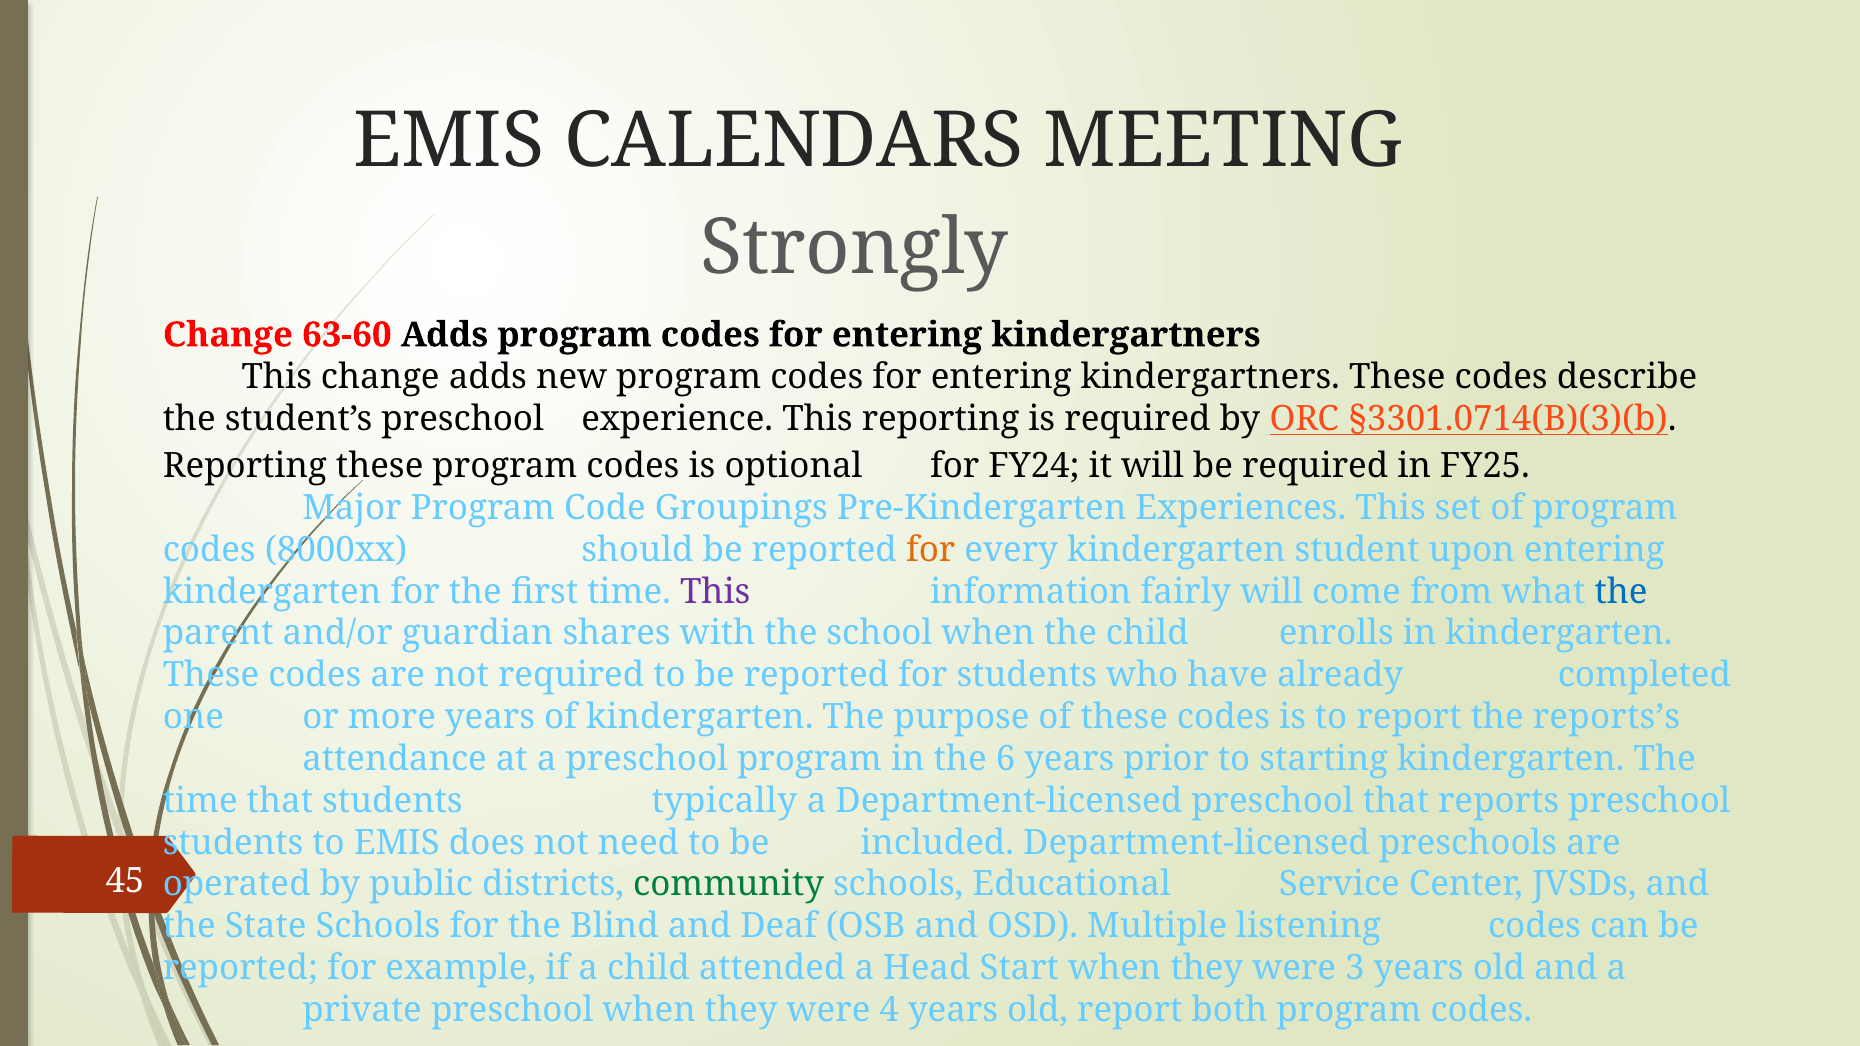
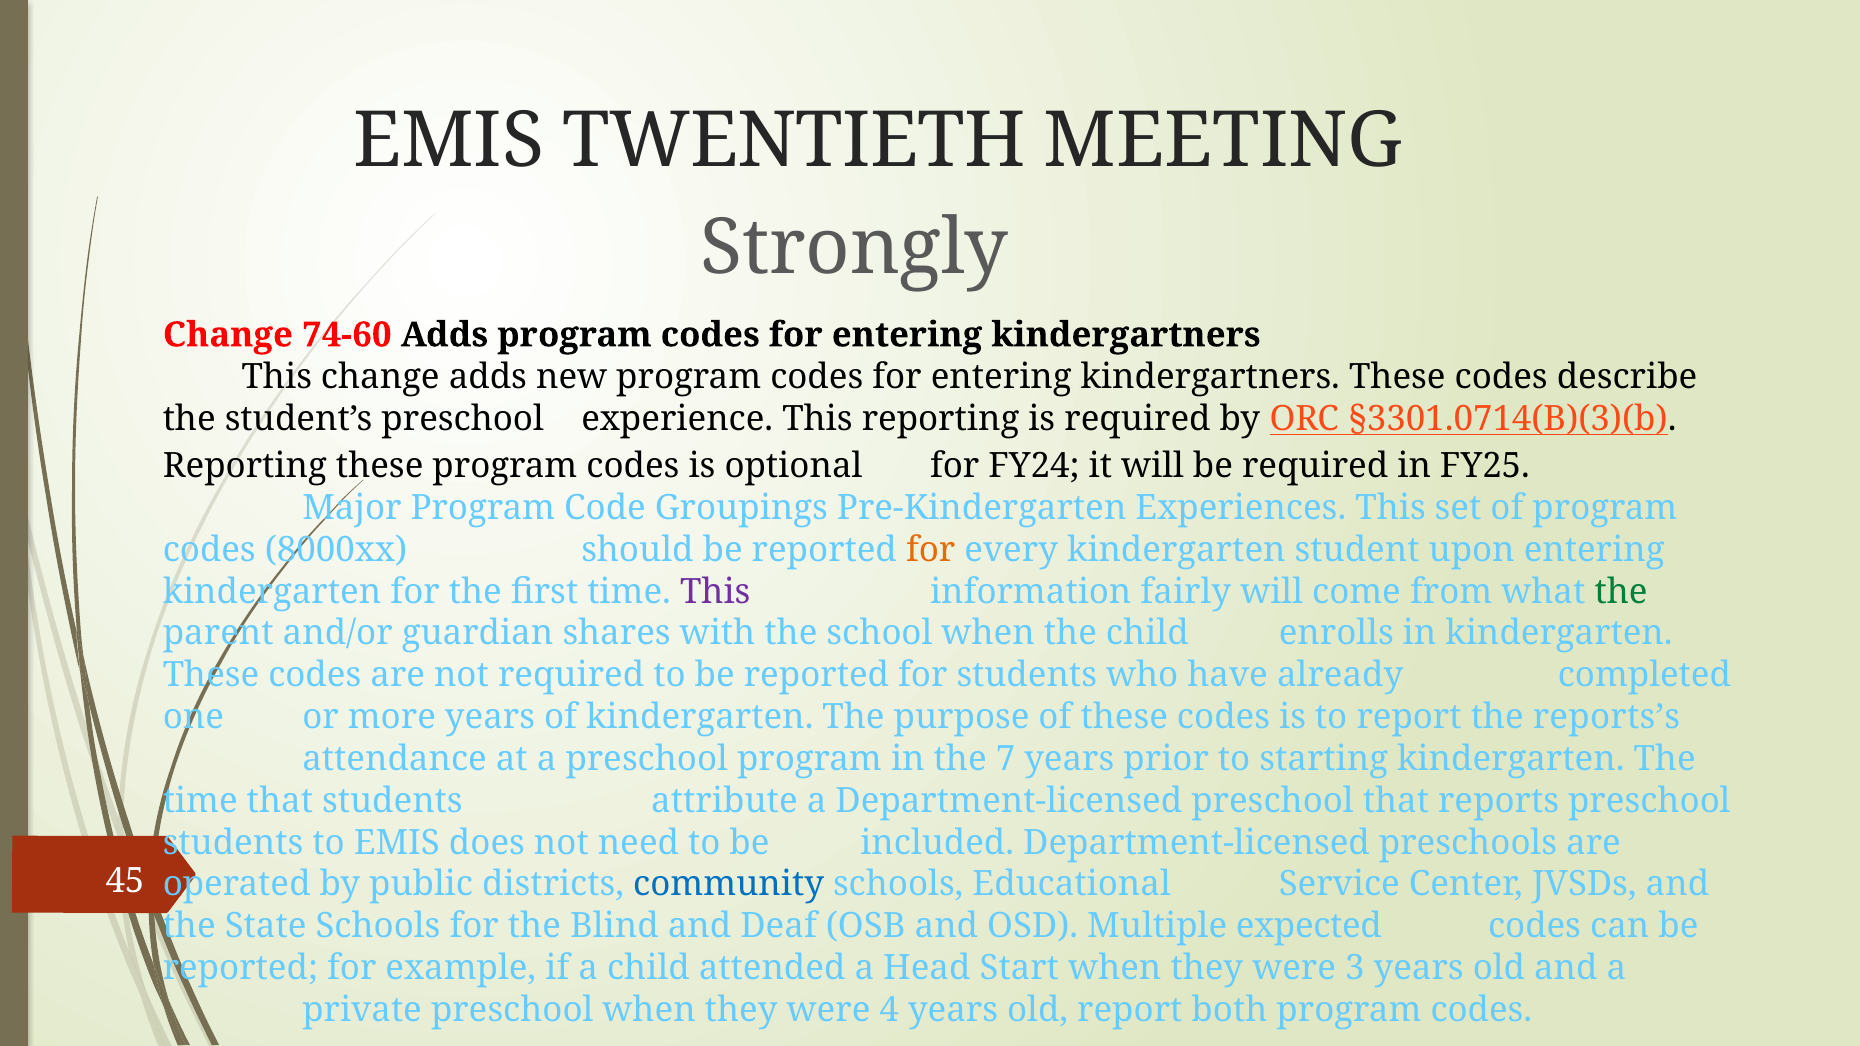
CALENDARS: CALENDARS -> TWENTIETH (794, 141)
63-60: 63-60 -> 74-60 (347, 335)
the colour: blue -> green (1621, 592)
6: 6 -> 7 (1006, 759)
typically: typically -> attribute (724, 801)
community colour: green -> blue (729, 885)
listening: listening -> expected (1309, 926)
